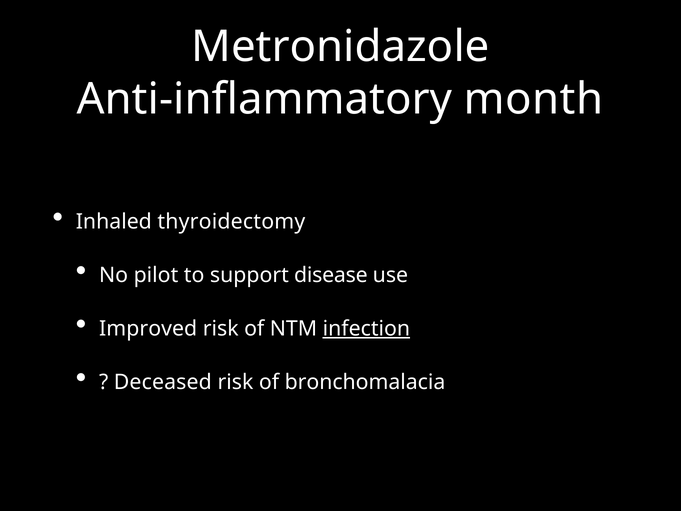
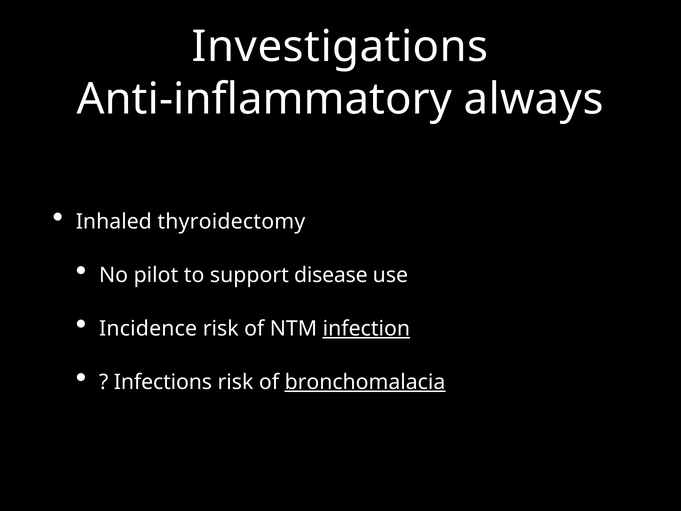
Metronidazole: Metronidazole -> Investigations (340, 47)
month: month -> always (534, 99)
Improved: Improved -> Incidence (148, 328)
Deceased: Deceased -> Infections (163, 382)
bronchomalacia underline: none -> present (365, 382)
